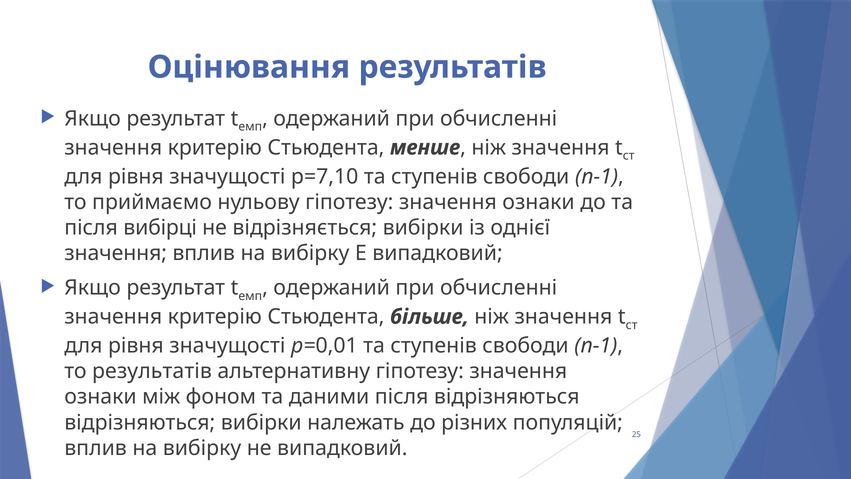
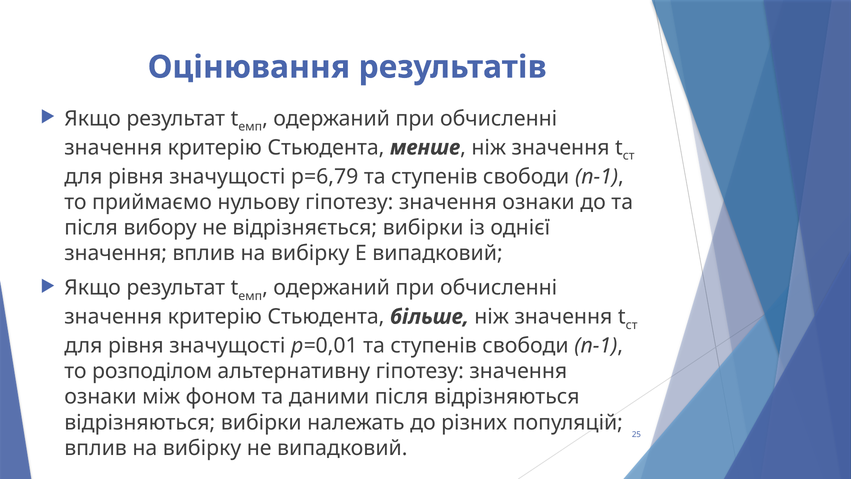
p=7,10: p=7,10 -> p=6,79 (325, 177)
вибірці: вибірці -> вибору (160, 228)
то результатів: результатів -> розподілом (152, 371)
